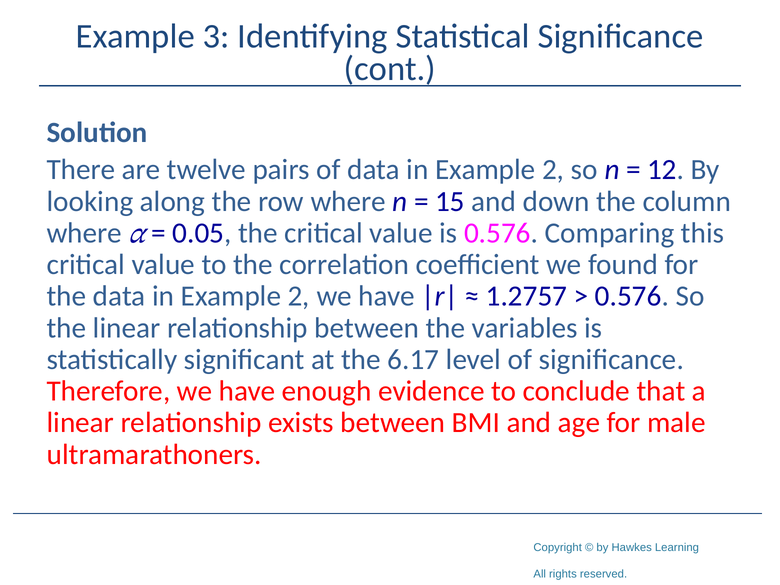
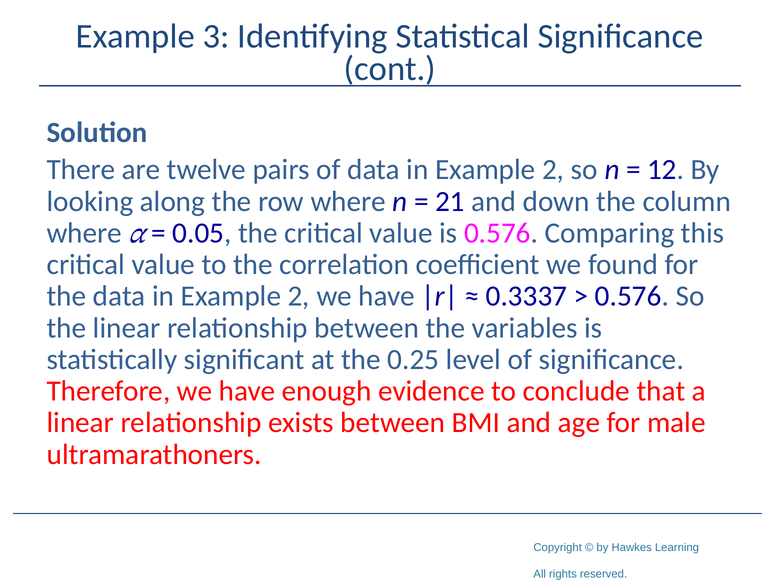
15: 15 -> 21 (450, 201)
1.2757: 1.2757 -> 0.3337 (526, 296)
6.17: 6.17 -> 0.25 (413, 360)
